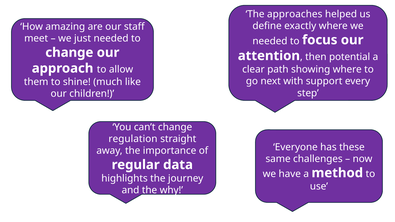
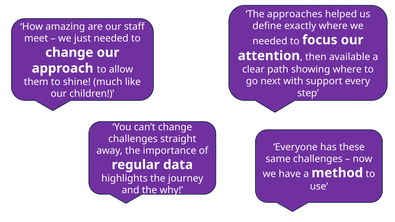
potential: potential -> available (350, 57)
regulation: regulation -> challenges (133, 139)
